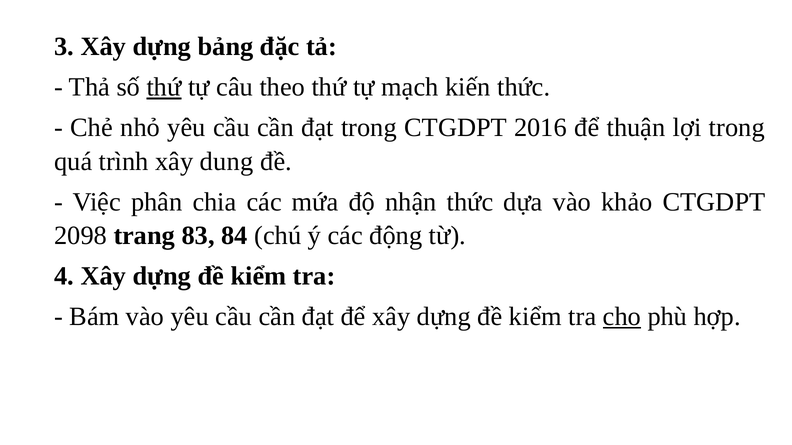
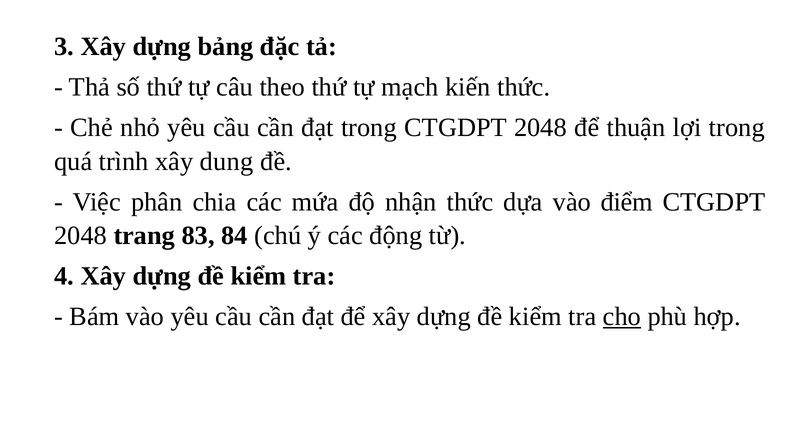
thứ underline: present -> none (164, 87)
trong CTGDPT 2016: 2016 -> 2048 (540, 128)
khảo: khảo -> điểm (627, 202)
2098: 2098 -> 2048 (81, 236)
